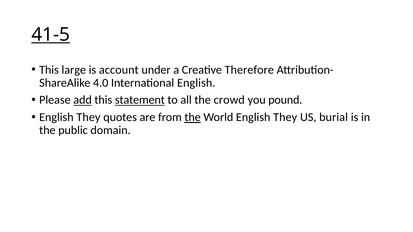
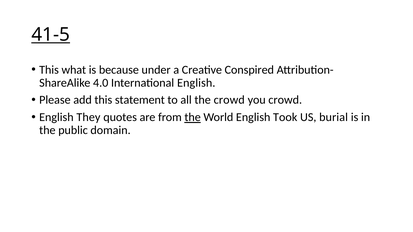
large: large -> what (74, 70)
account: account -> because (119, 70)
Therefore: Therefore -> Conspired (249, 70)
add underline: present -> none (83, 100)
statement underline: present -> none (140, 100)
you pound: pound -> crowd (285, 100)
World English They: They -> Took (285, 117)
